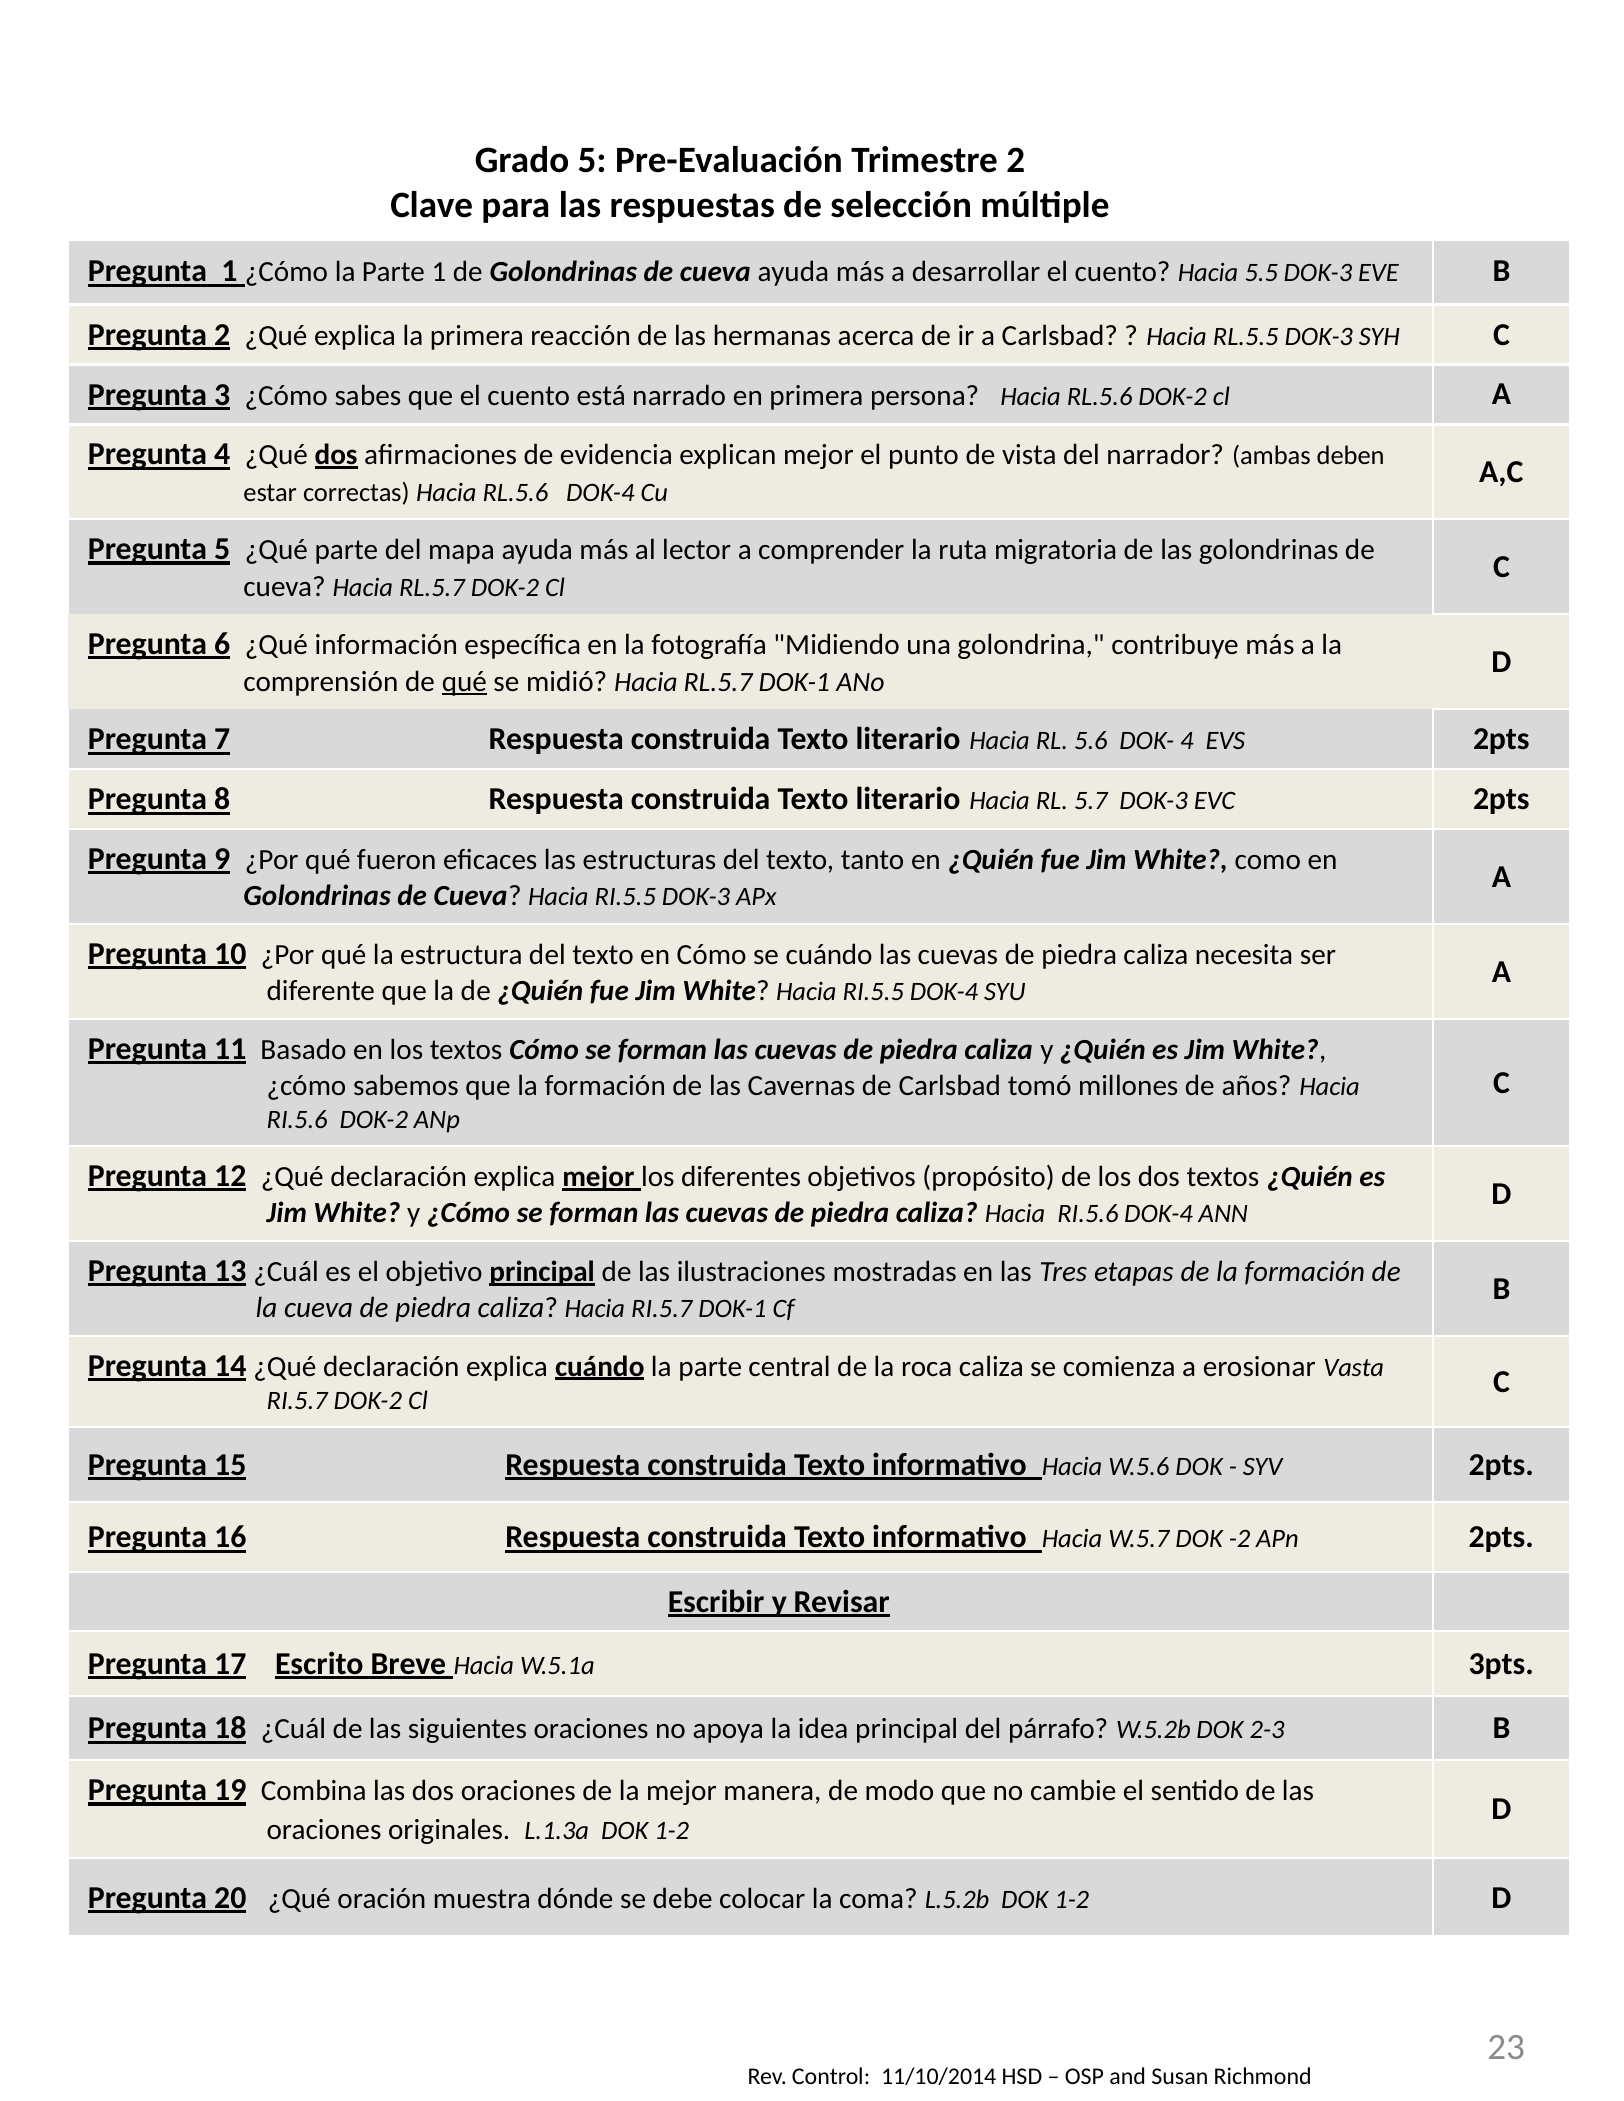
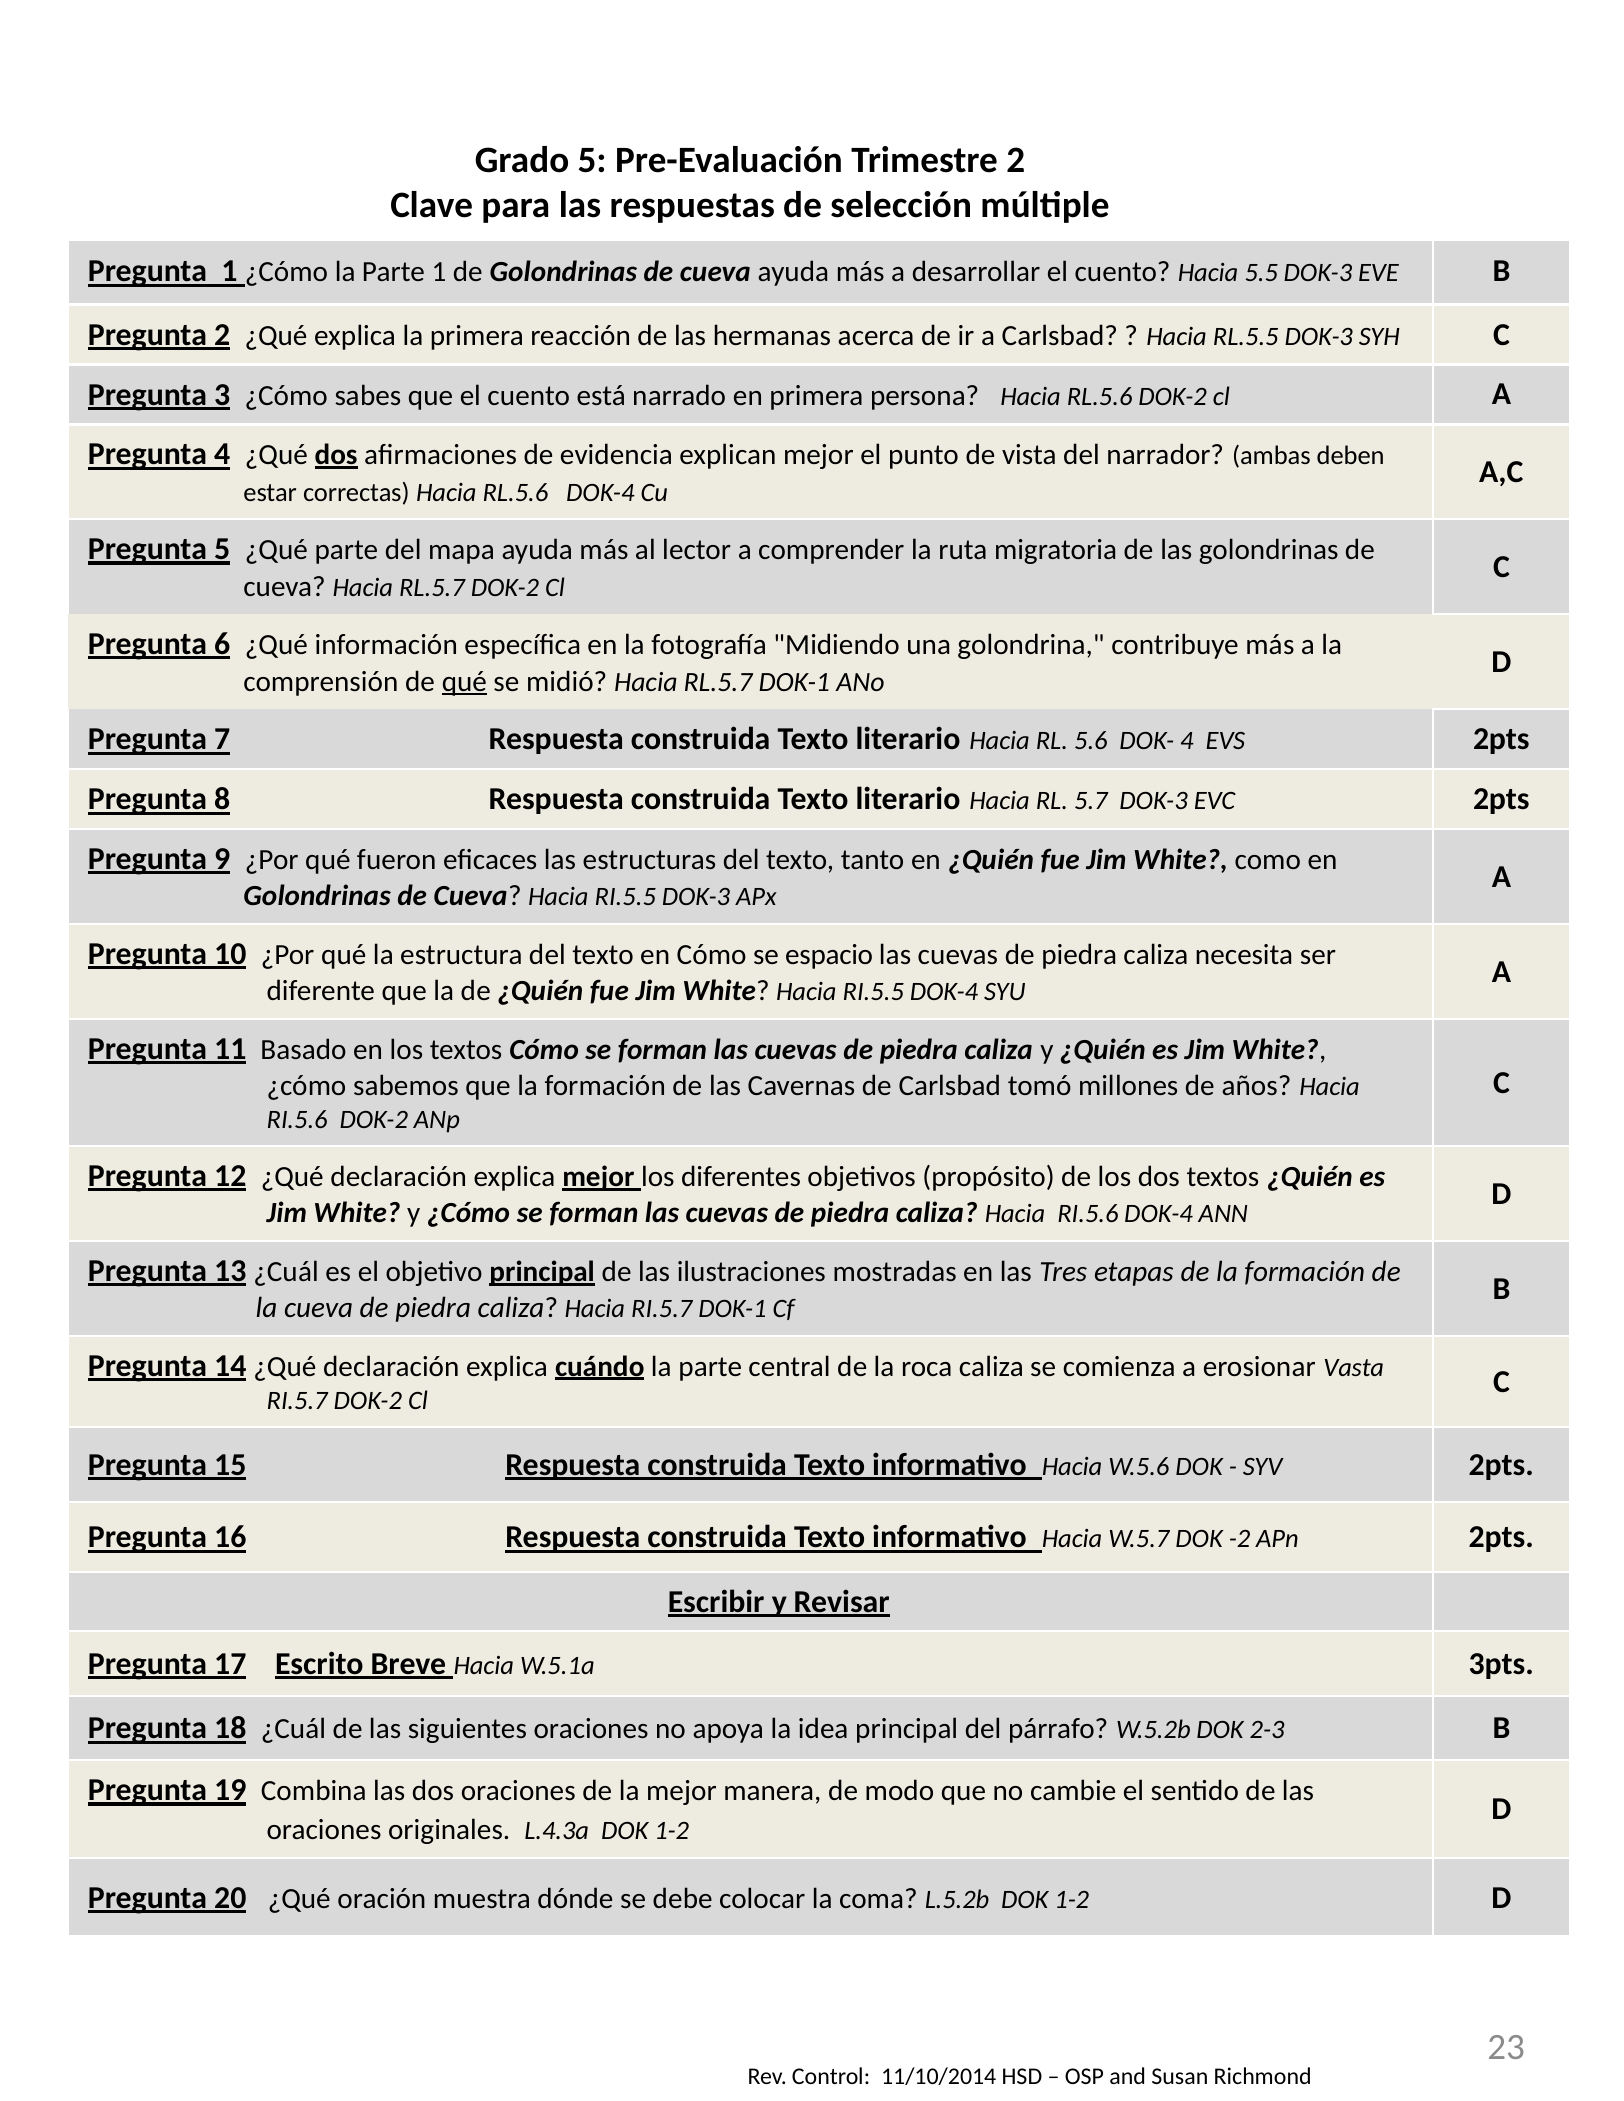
se cuándo: cuándo -> espacio (829, 955)
L.1.3a: L.1.3a -> L.4.3a (557, 1831)
